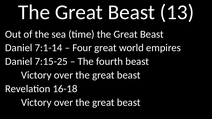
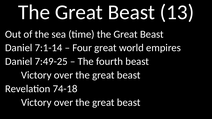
7:15-25: 7:15-25 -> 7:49-25 (51, 62)
16-18: 16-18 -> 74-18 (65, 89)
